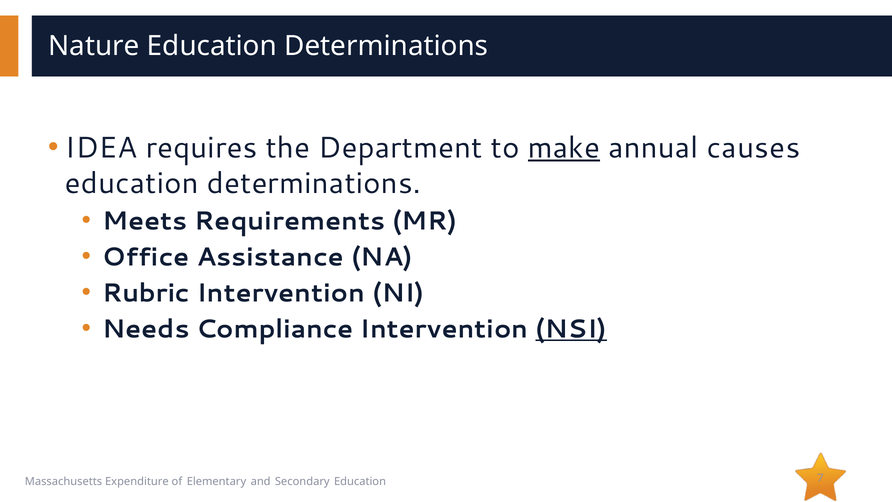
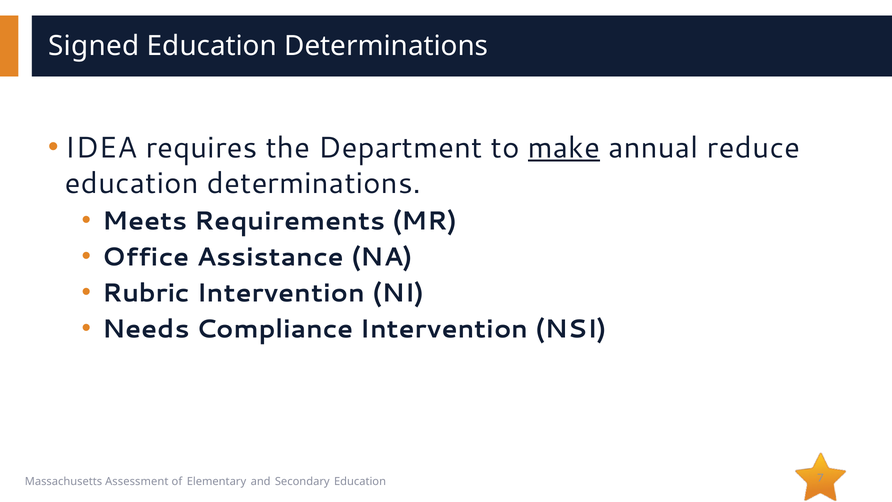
Nature: Nature -> Signed (94, 46)
causes: causes -> reduce (754, 148)
NSI underline: present -> none (571, 329)
Expenditure: Expenditure -> Assessment (137, 481)
